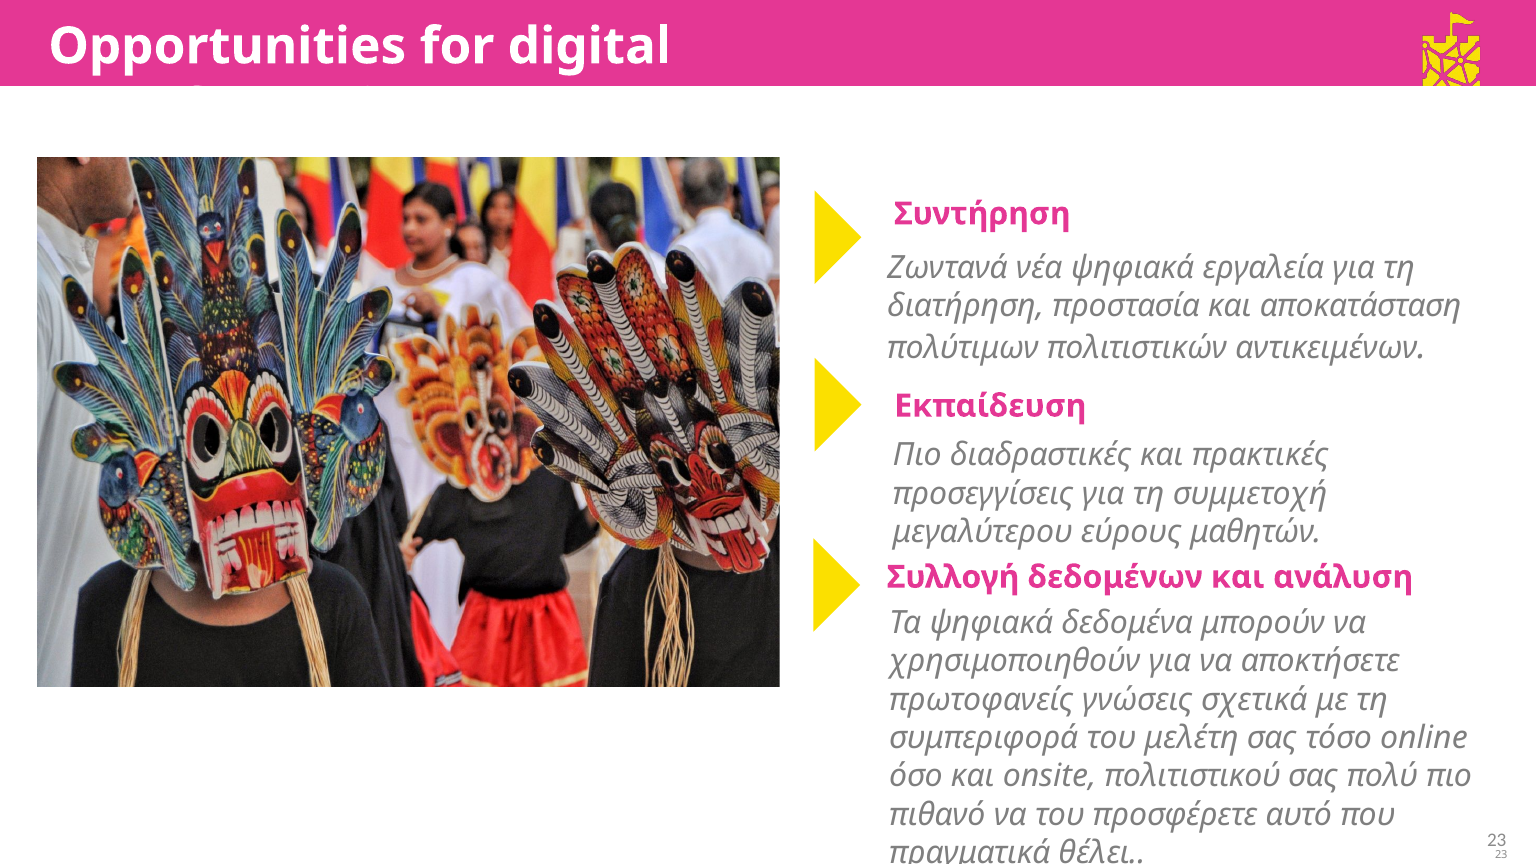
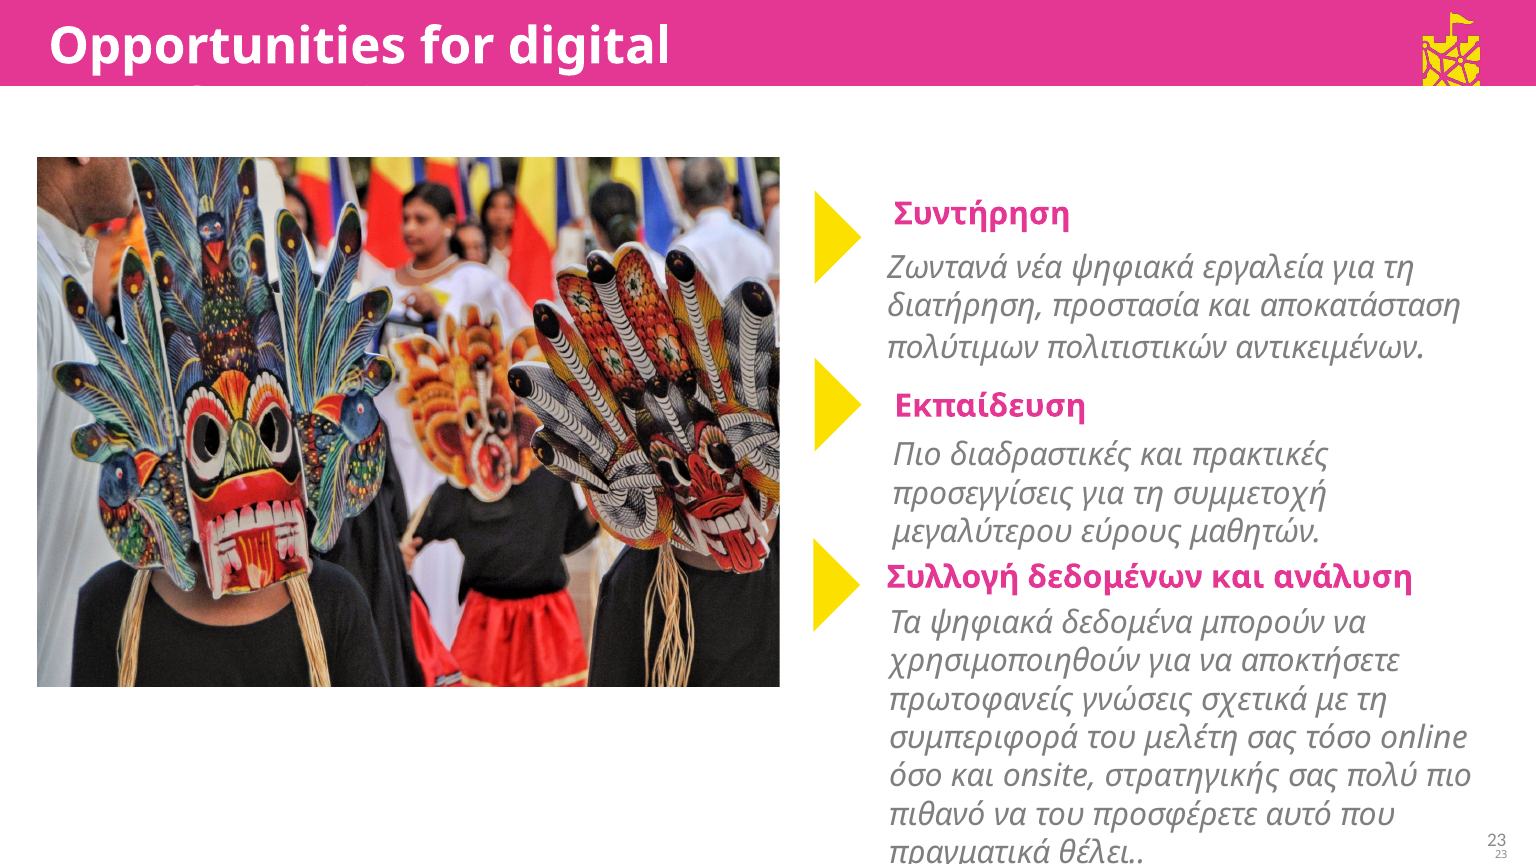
πολιτιστικού: πολιτιστικού -> στρατηγικής (1192, 776)
